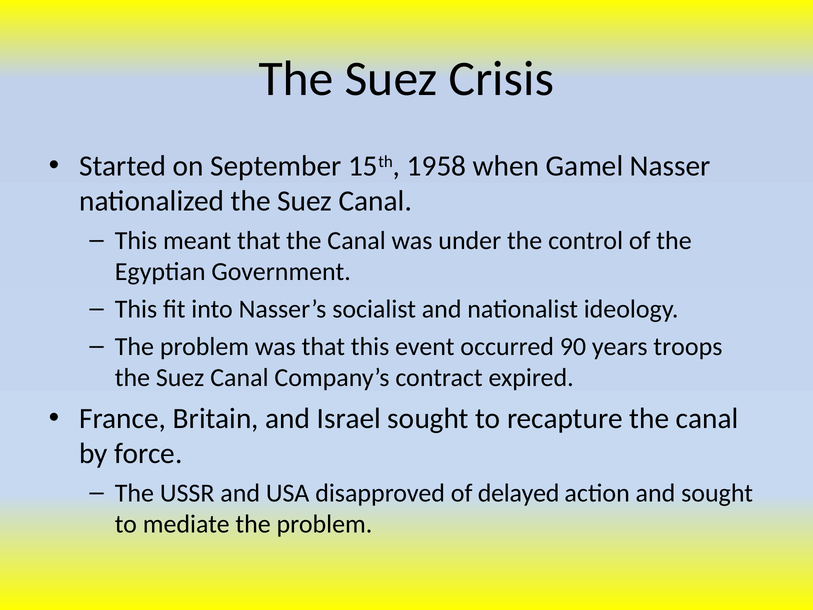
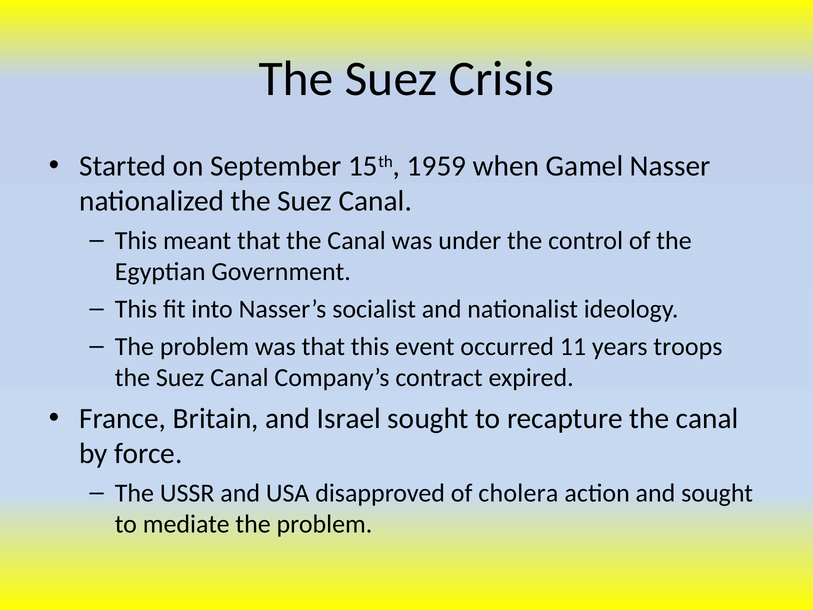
1958: 1958 -> 1959 (437, 166)
90: 90 -> 11 (573, 347)
delayed: delayed -> cholera (518, 493)
